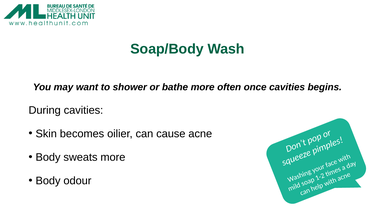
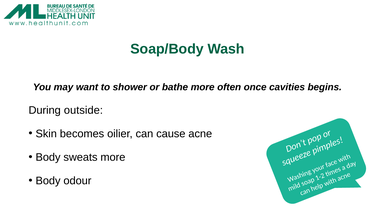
During cavities: cavities -> outside (83, 110)
